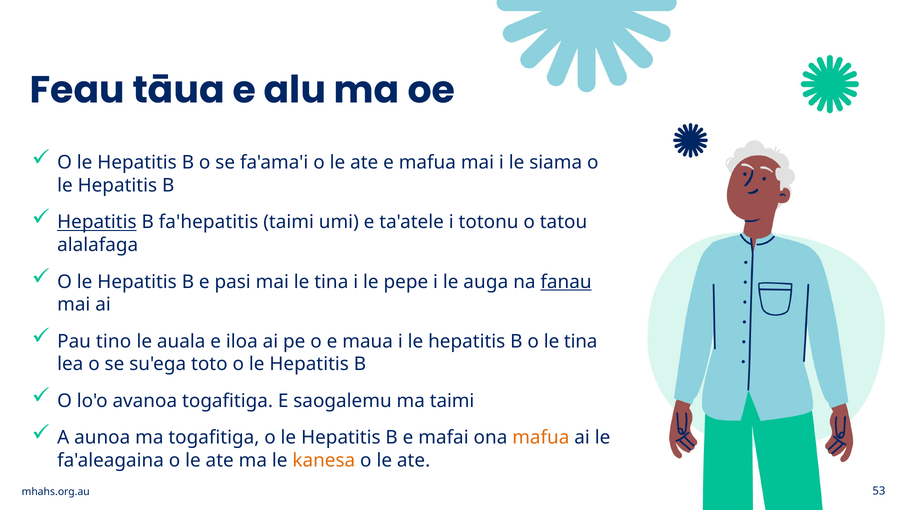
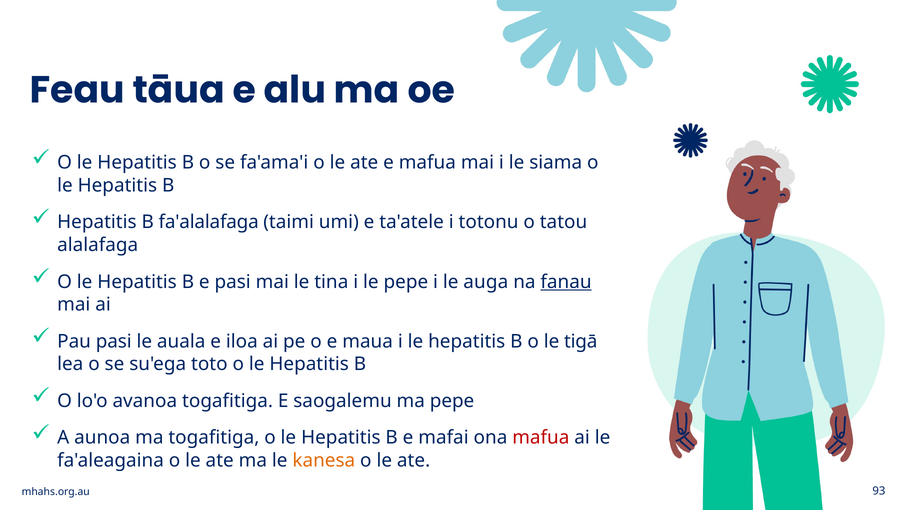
Hepatitis underline: present -> none (97, 222)
fa'hepatitis: fa'hepatitis -> fa'alalafaga (209, 222)
Pau tino: tino -> pasi (114, 341)
o le tina: tina -> tigā (581, 341)
ma taimi: taimi -> pepe (452, 401)
mafua colour: orange -> red (541, 438)
53: 53 -> 93 (879, 491)
